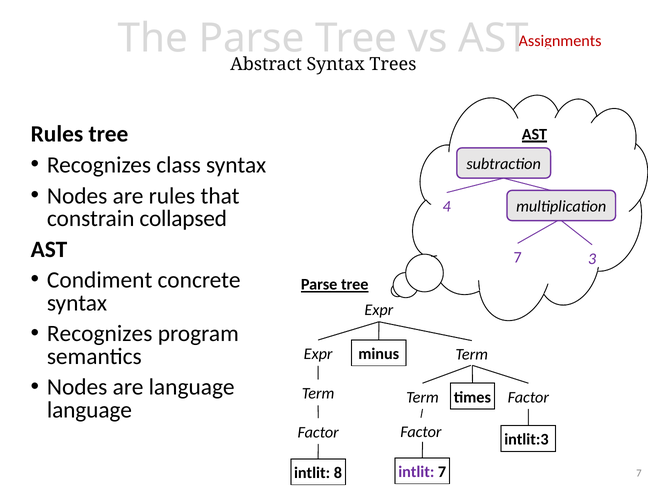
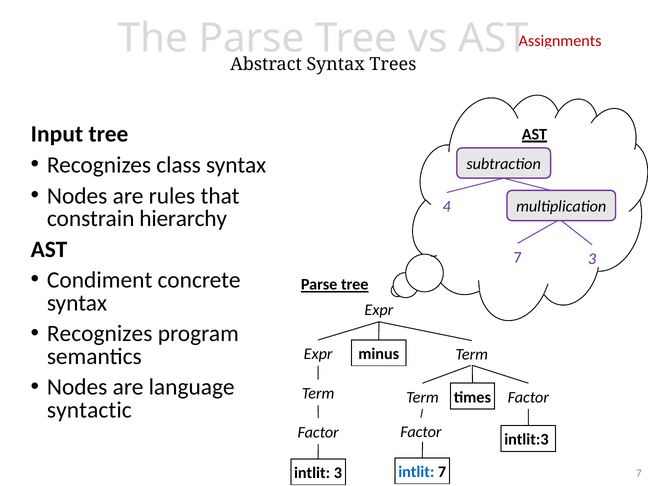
Rules: Rules -> Input (57, 134)
collapsed: collapsed -> hierarchy (183, 219)
language: language -> syntactic (89, 410)
intlit colour: purple -> blue (416, 472)
intlit 8: 8 -> 3 (338, 473)
